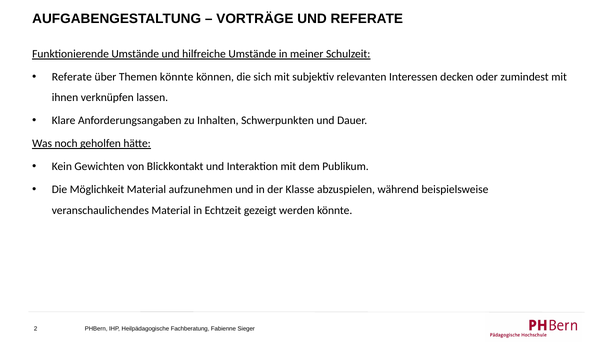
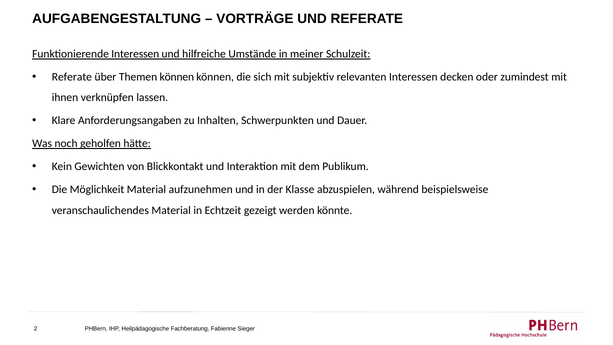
Funktionierende Umstände: Umstände -> Interessen (135, 54)
Themen könnte: könnte -> können (177, 77)
